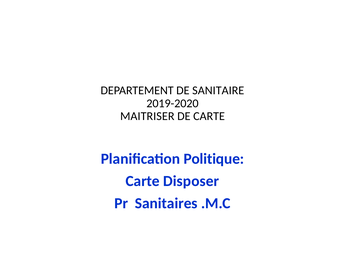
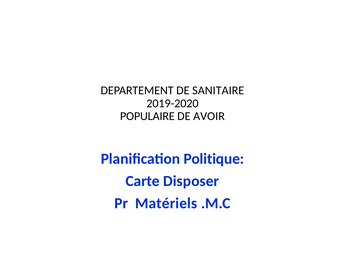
MAITRISER: MAITRISER -> POPULAIRE (147, 116)
DE CARTE: CARTE -> AVOIR (209, 116)
Sanitaires: Sanitaires -> Matériels (166, 203)
